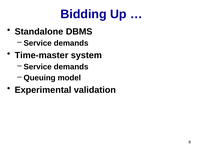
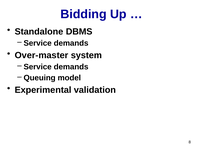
Time-master: Time-master -> Over-master (42, 55)
